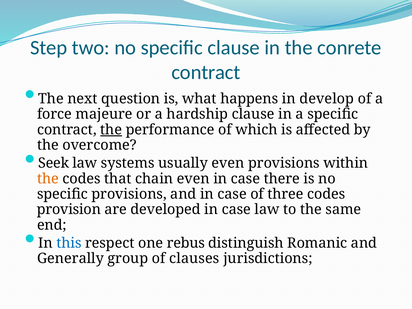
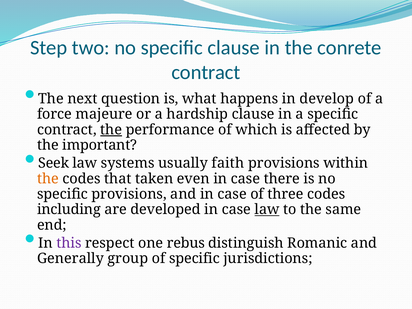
overcome: overcome -> important (100, 145)
usually even: even -> faith (228, 163)
chain: chain -> taken (154, 179)
provision: provision -> including (69, 210)
law underline: none -> present (267, 210)
this colour: blue -> purple (69, 243)
of clauses: clauses -> specific (194, 259)
